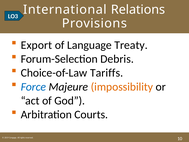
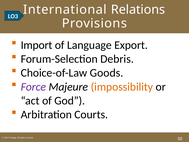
Export: Export -> Import (37, 45)
Treaty: Treaty -> Export (131, 45)
Tariffs: Tariffs -> Goods (107, 73)
Force colour: blue -> purple (33, 87)
